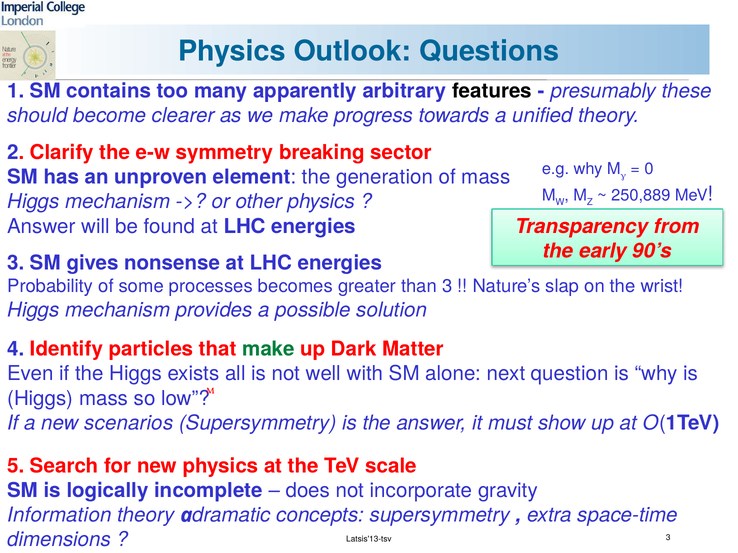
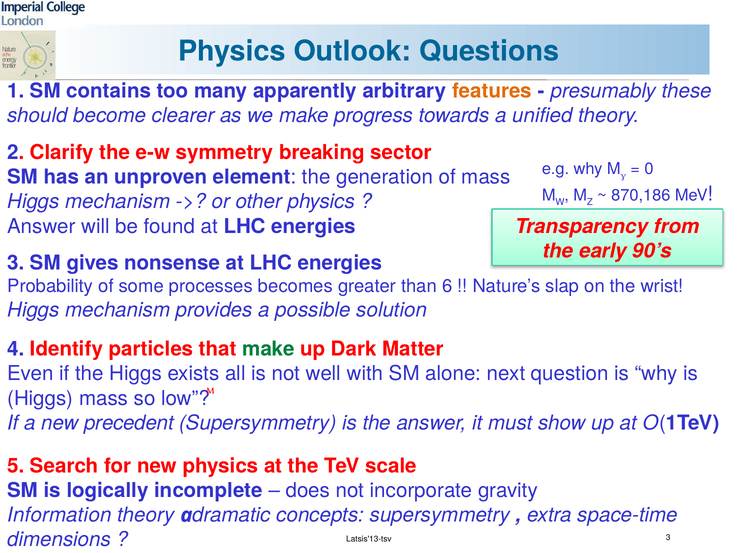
features colour: black -> orange (492, 91)
250,889: 250,889 -> 870,186 (641, 196)
than 3: 3 -> 6 (447, 287)
scenarios: scenarios -> precedent (129, 423)
